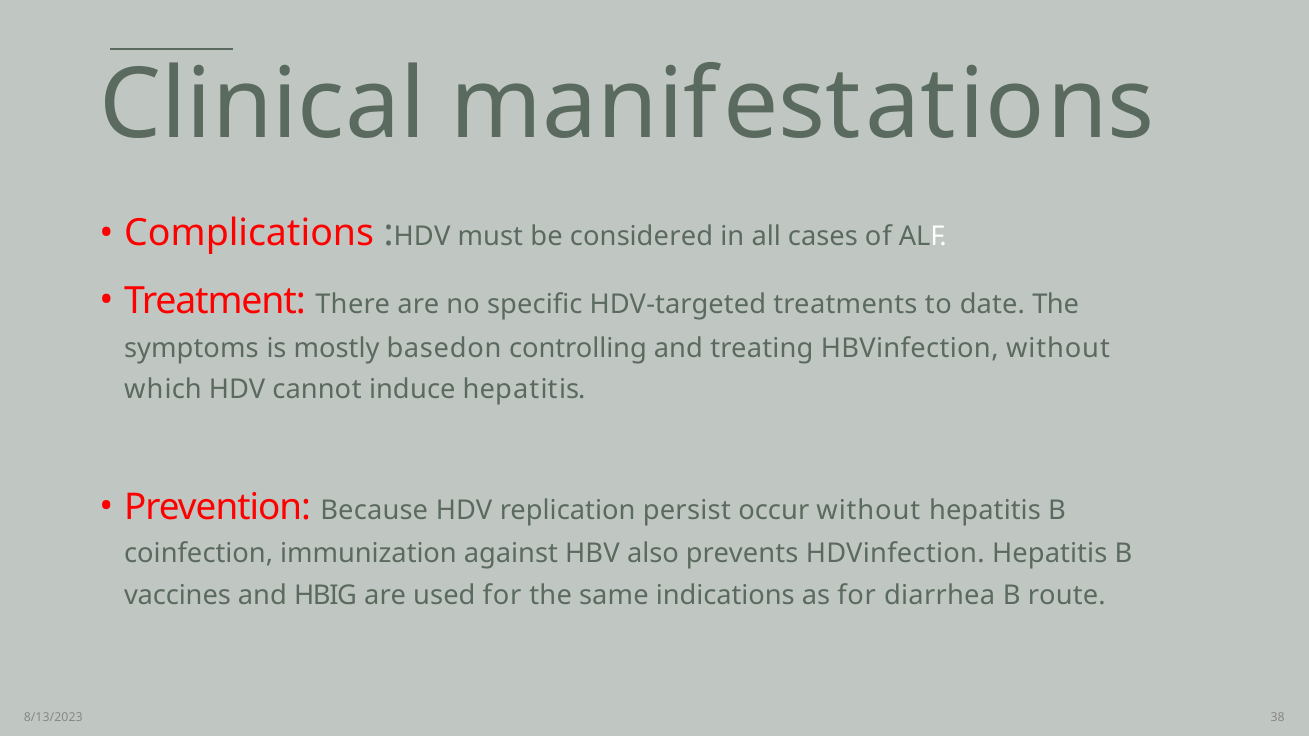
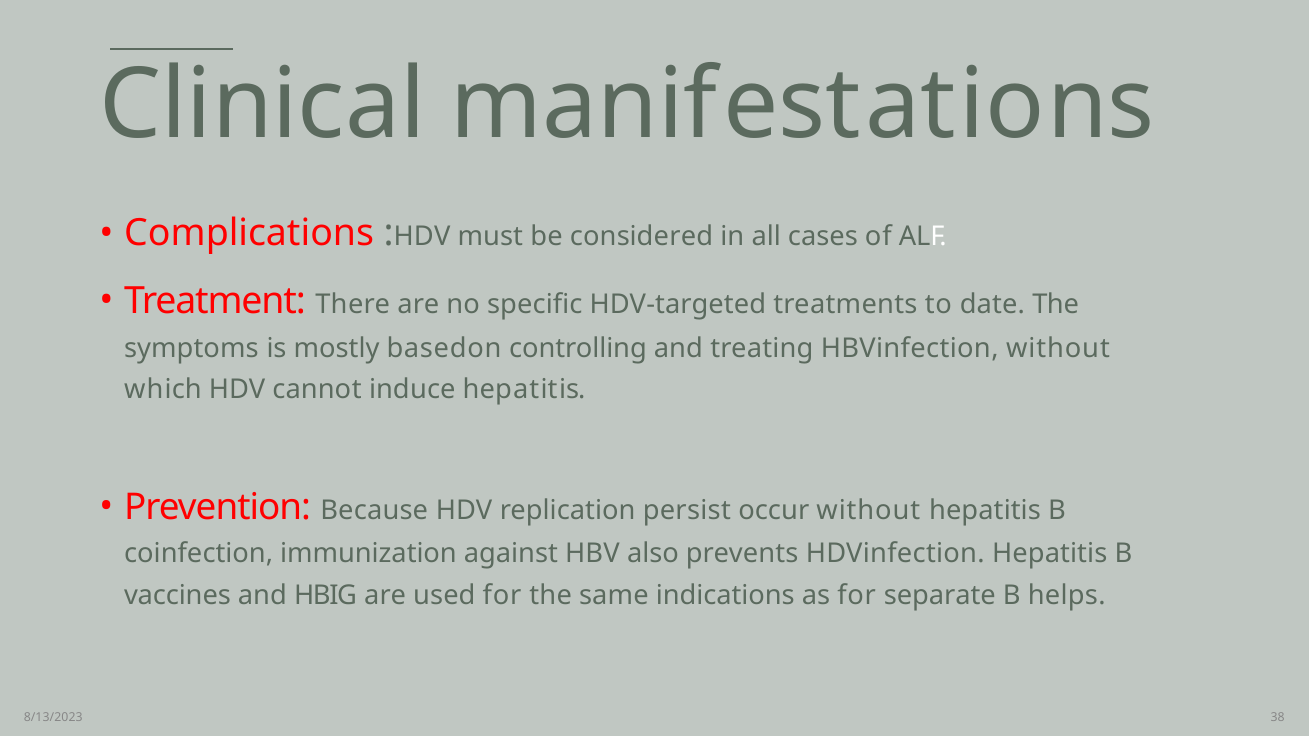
diarrhea: diarrhea -> separate (940, 595)
route: route -> helps (1067, 595)
